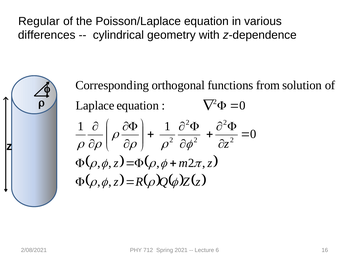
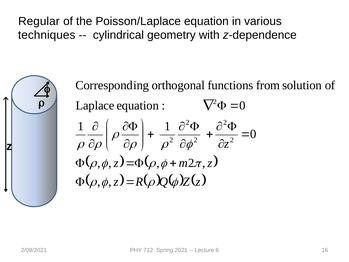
differences: differences -> techniques (47, 35)
